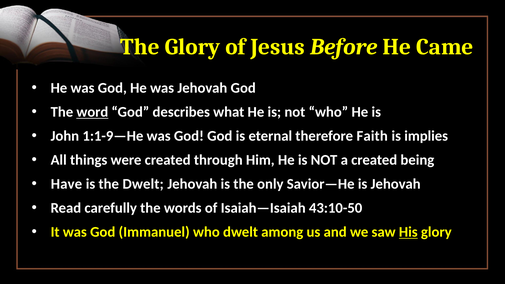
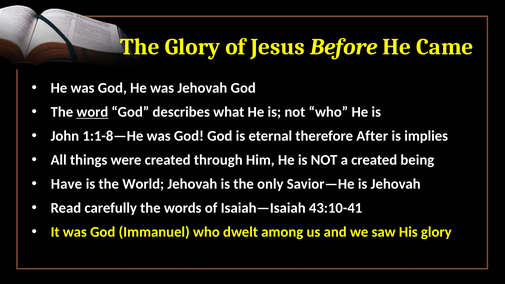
1:1-9—He: 1:1-9—He -> 1:1-8—He (113, 136)
Faith: Faith -> After (372, 136)
the Dwelt: Dwelt -> World (143, 184)
43:10-50: 43:10-50 -> 43:10-41 (336, 208)
His underline: present -> none (408, 232)
